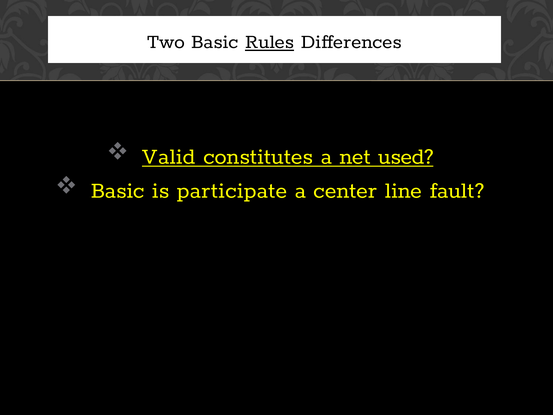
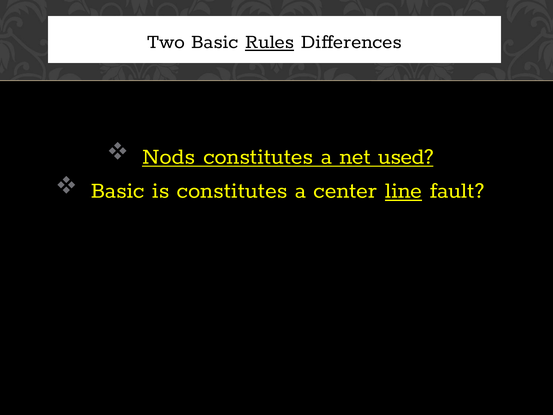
Valid: Valid -> Nods (169, 156)
is participate: participate -> constitutes (232, 190)
line underline: none -> present (403, 190)
